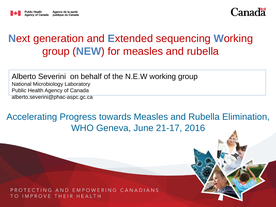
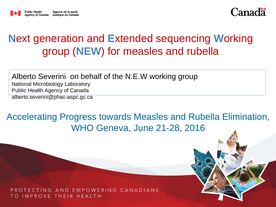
21-17: 21-17 -> 21-28 (169, 128)
